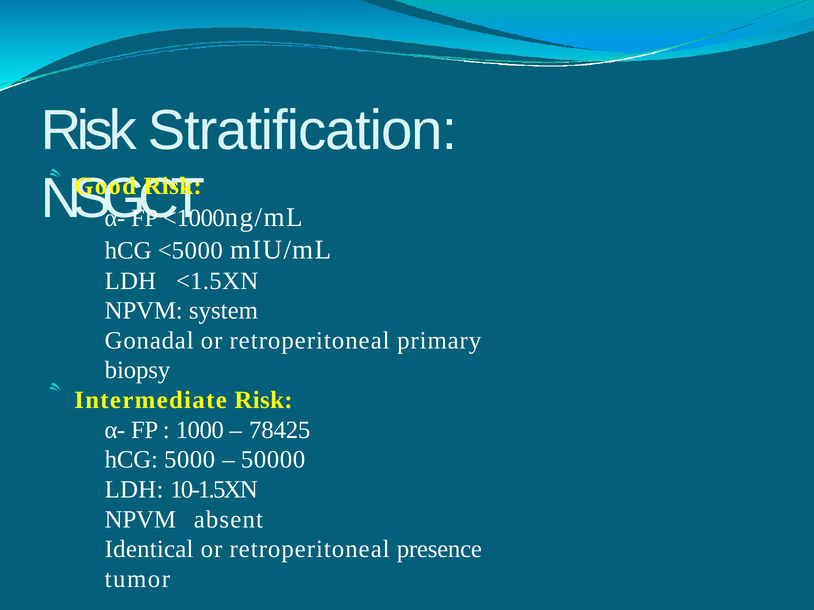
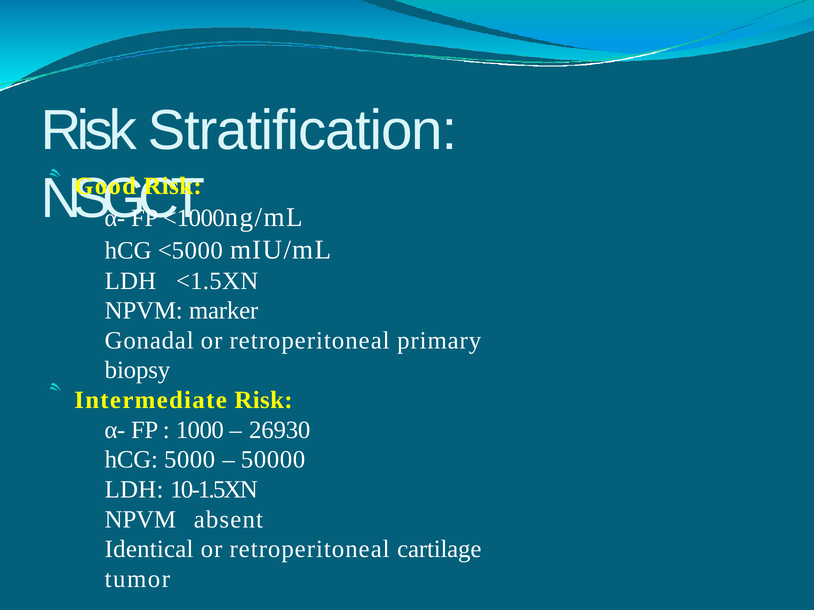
system: system -> marker (224, 311)
78425: 78425 -> 26930 (280, 430)
presence: presence -> cartilage (439, 550)
